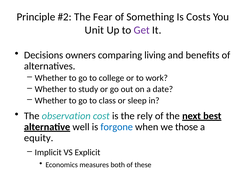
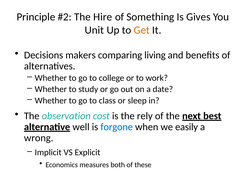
Fear: Fear -> Hire (103, 17)
Costs: Costs -> Gives (198, 17)
Get colour: purple -> orange (142, 30)
owners: owners -> makers (81, 55)
those: those -> easily (187, 127)
equity: equity -> wrong (39, 138)
